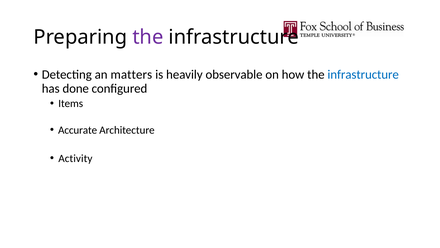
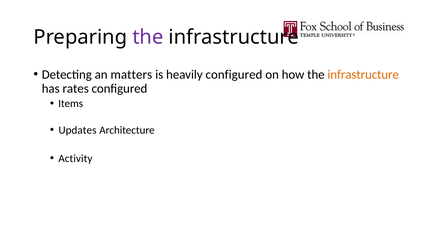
heavily observable: observable -> configured (234, 74)
infrastructure colour: blue -> orange (363, 74)
done: done -> rates (76, 88)
Accurate: Accurate -> Updates (78, 130)
